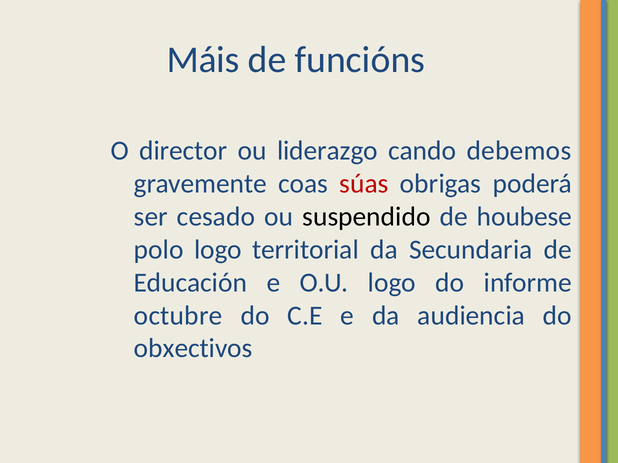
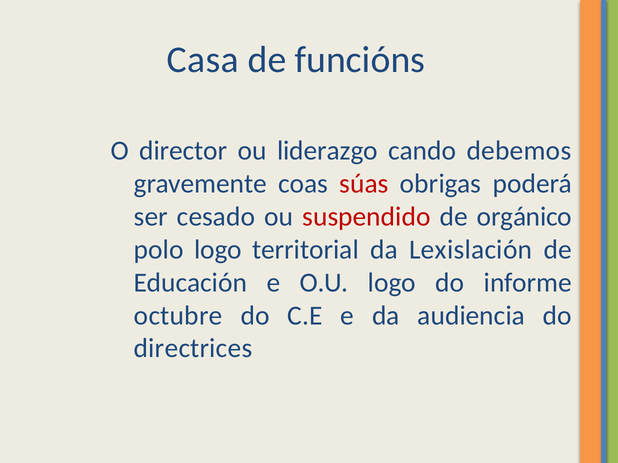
Máis: Máis -> Casa (203, 60)
suspendido colour: black -> red (366, 217)
houbese: houbese -> orgánico (524, 217)
Secundaria: Secundaria -> Lexislación (471, 250)
obxectivos: obxectivos -> directrices (193, 349)
